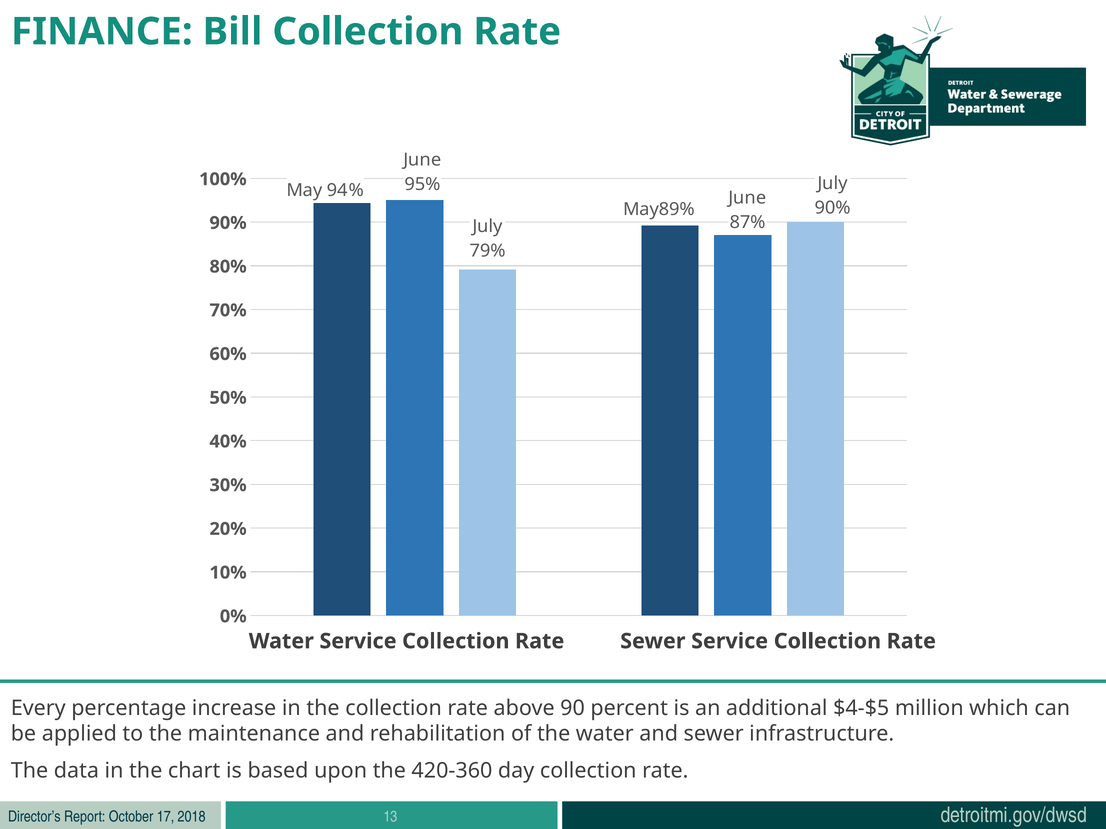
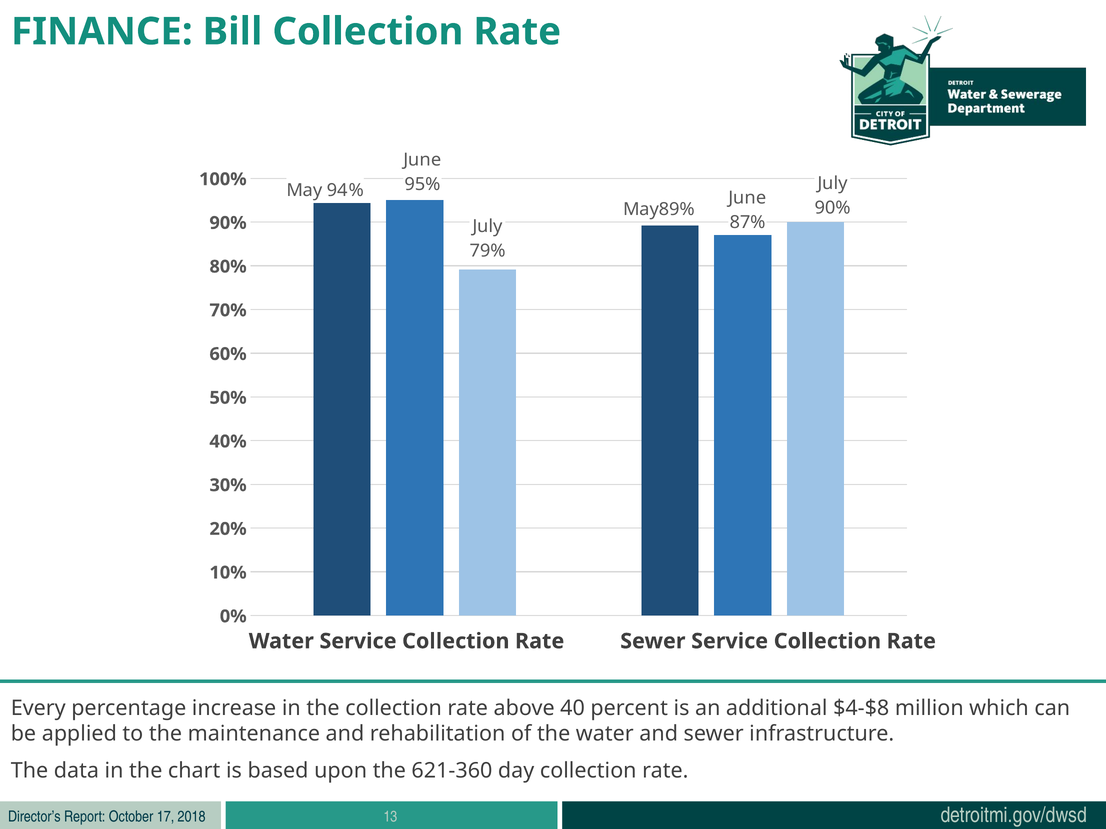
90: 90 -> 40 (573, 708)
$4-$5: $4-$5 -> $4-$8 (861, 708)
420-360: 420-360 -> 621-360 (452, 771)
